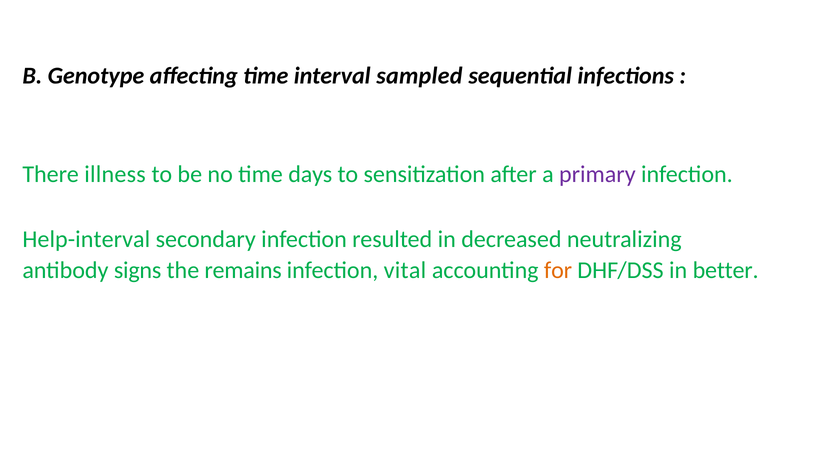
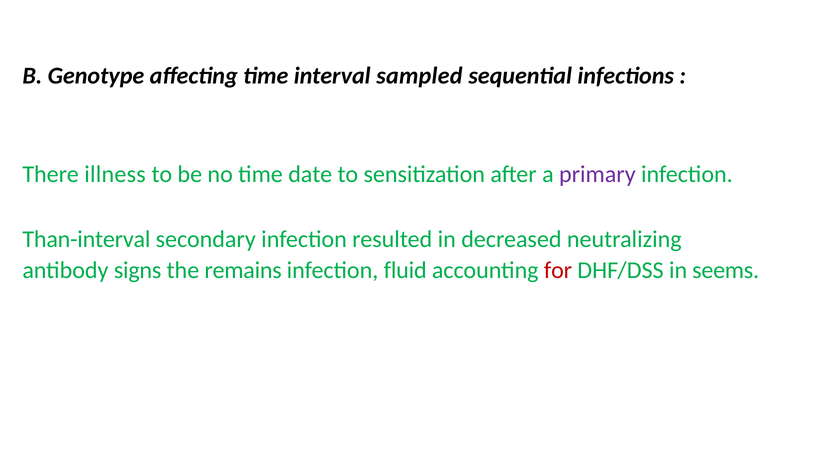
days: days -> date (310, 174)
Help-interval: Help-interval -> Than-interval (86, 239)
vital: vital -> fluid (405, 270)
for colour: orange -> red (558, 270)
better: better -> seems (726, 270)
